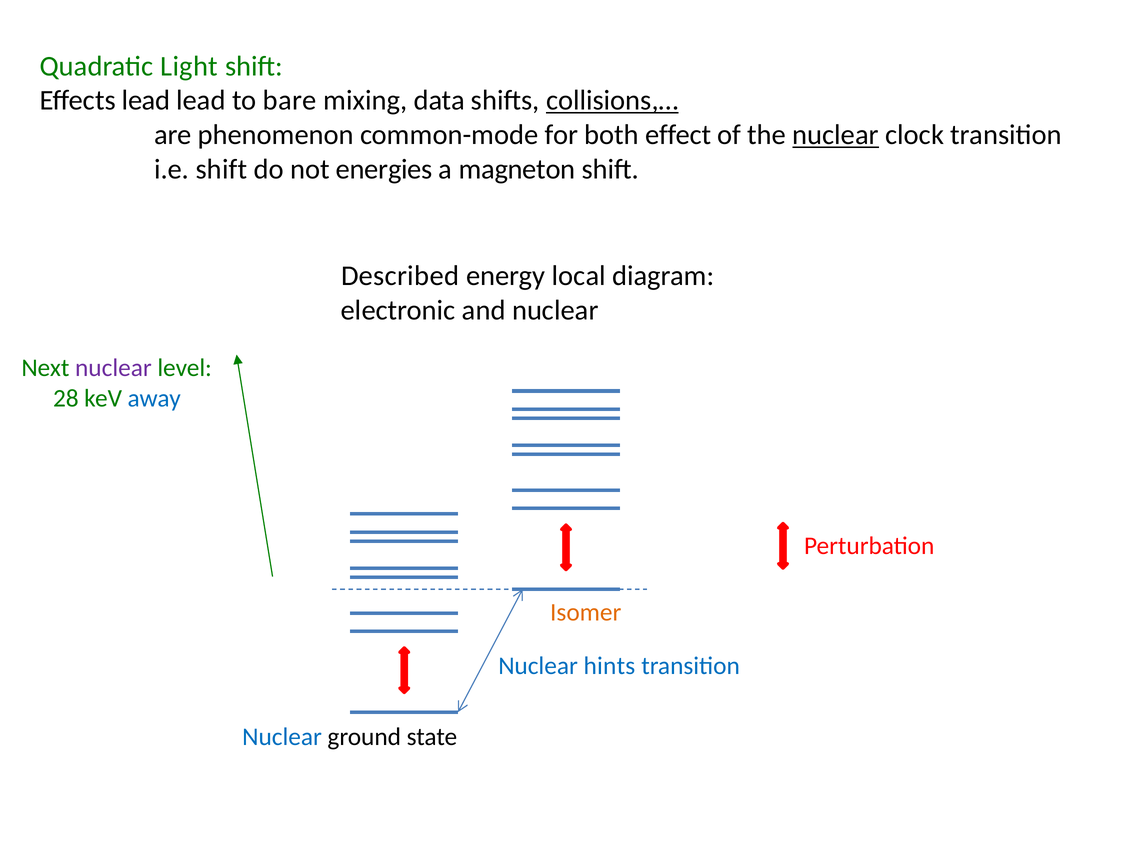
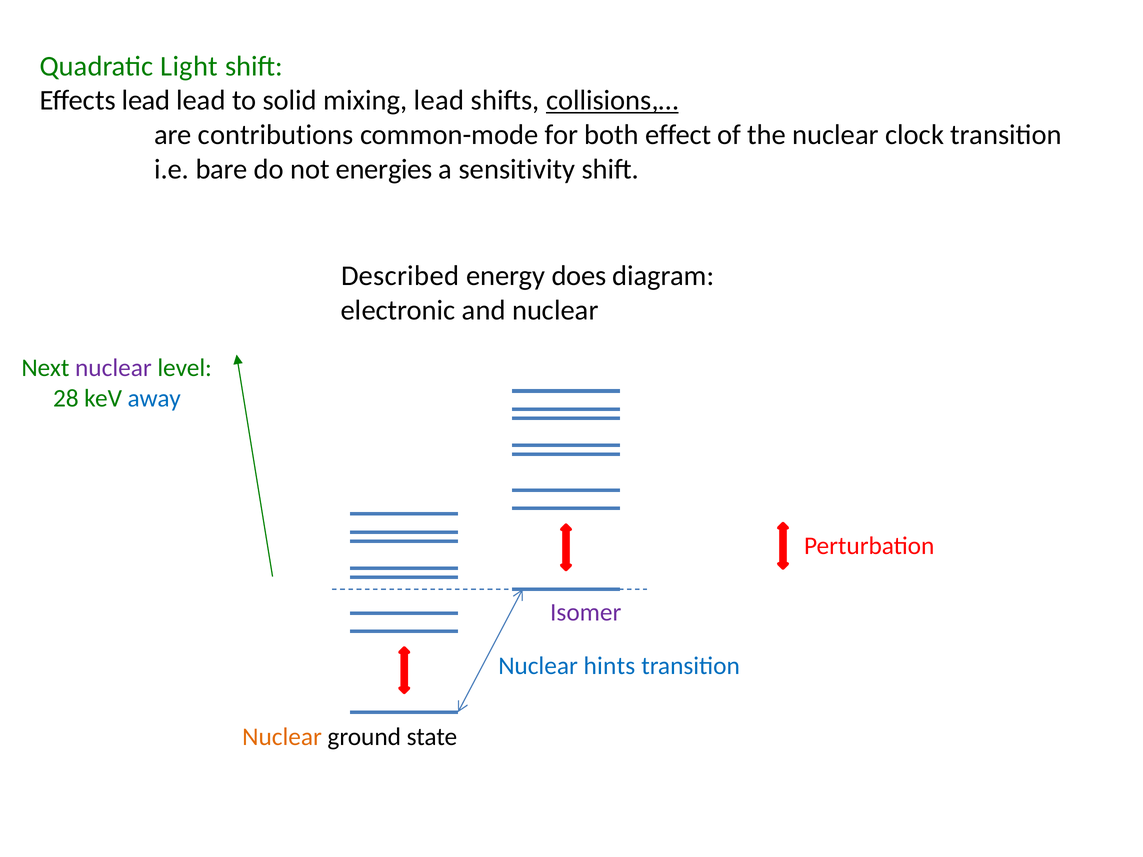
bare: bare -> solid (290, 101)
mixing data: data -> lead (439, 101)
phenomenon: phenomenon -> contributions (276, 135)
nuclear underline: present -> none (836, 135)
i.e shift: shift -> bare (222, 169)
magneton: magneton -> sensitivity (517, 169)
local: local -> does (579, 276)
Isomer colour: orange -> purple (586, 613)
Nuclear colour: blue -> orange (282, 737)
